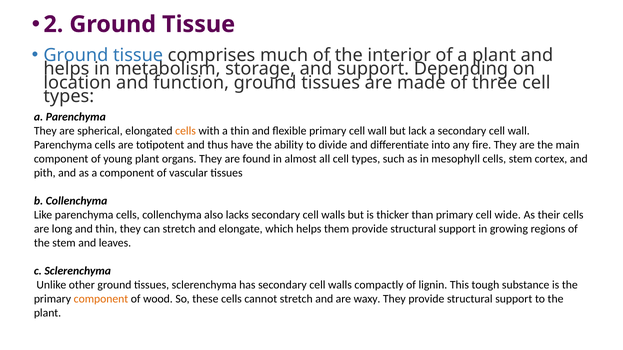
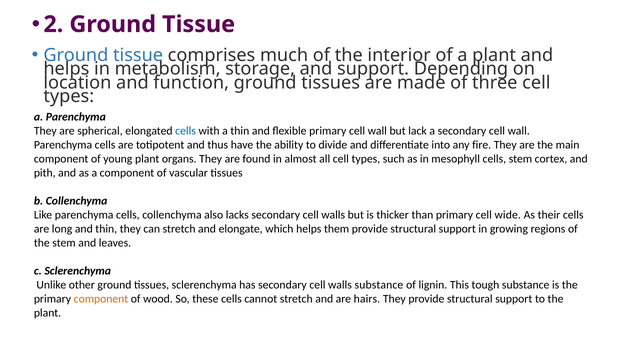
cells colour: orange -> blue (186, 131)
walls compactly: compactly -> substance (379, 285)
waxy: waxy -> hairs (367, 299)
